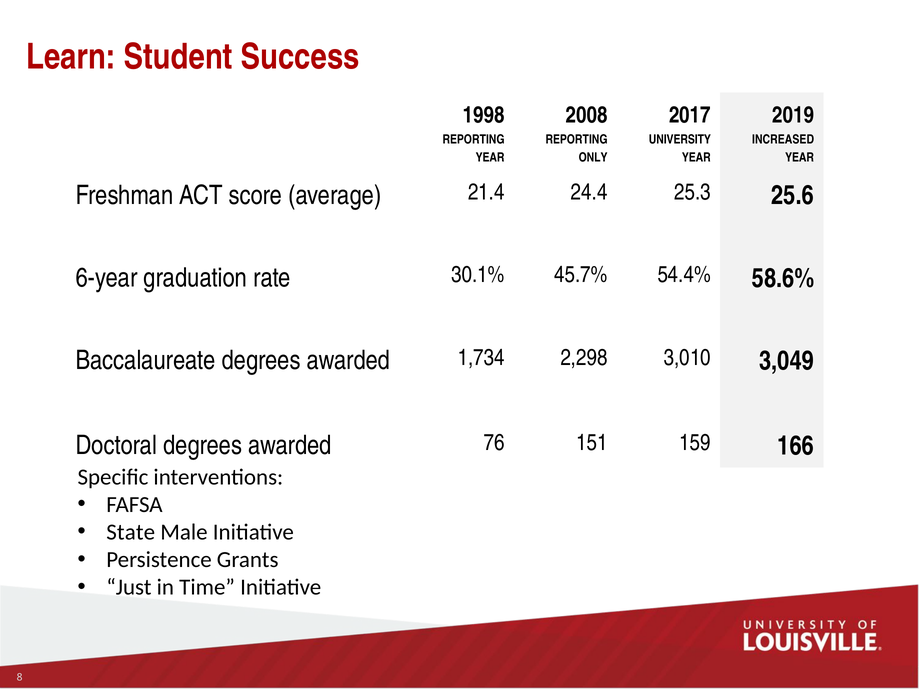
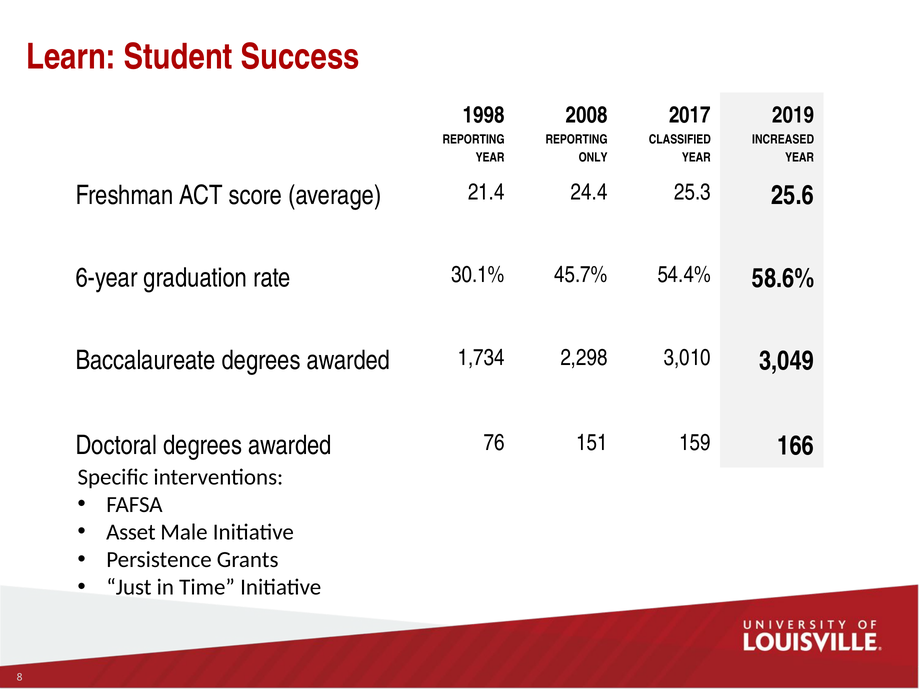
UNIVERSITY: UNIVERSITY -> CLASSIFIED (680, 140)
State: State -> Asset (131, 532)
